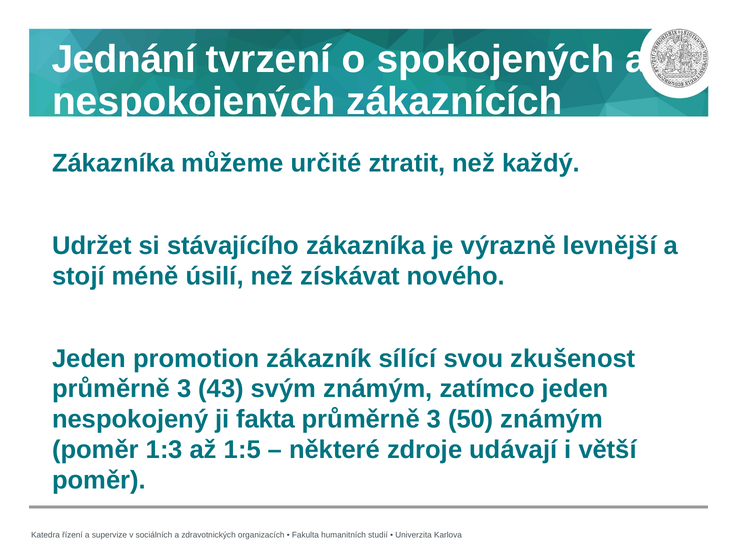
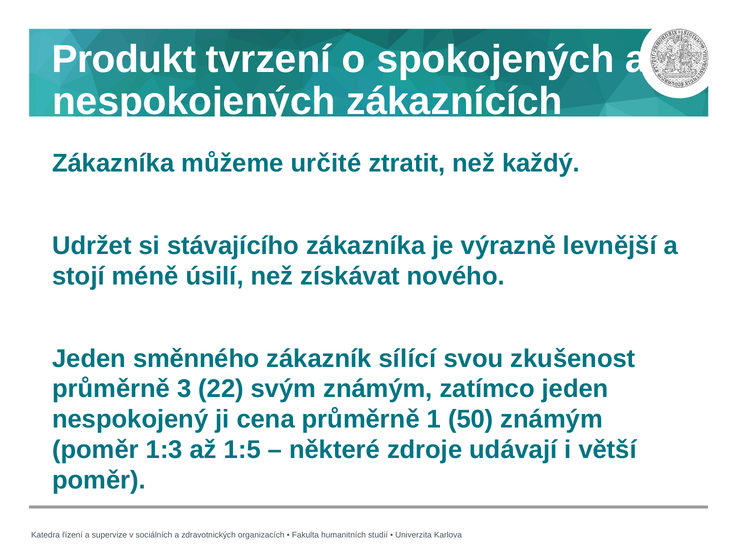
Jednání: Jednání -> Produkt (124, 59)
promotion: promotion -> směnného (196, 358)
43: 43 -> 22 (221, 389)
fakta: fakta -> cena (266, 419)
3: 3 -> 1 (434, 419)
